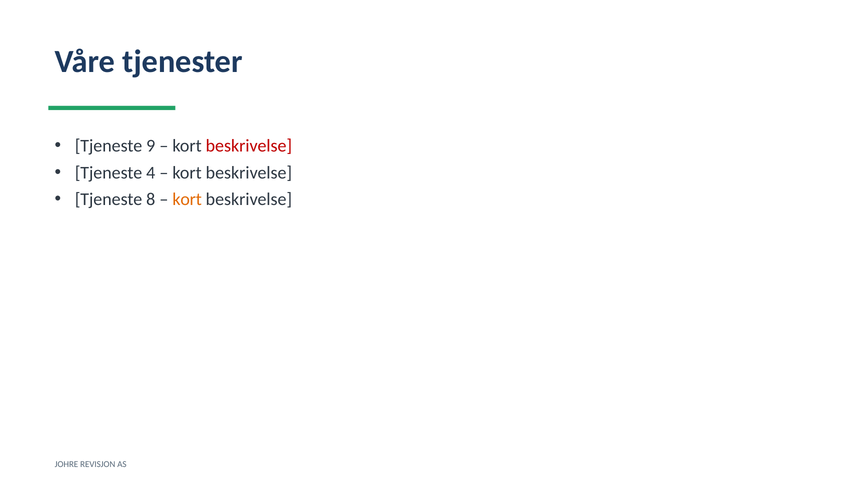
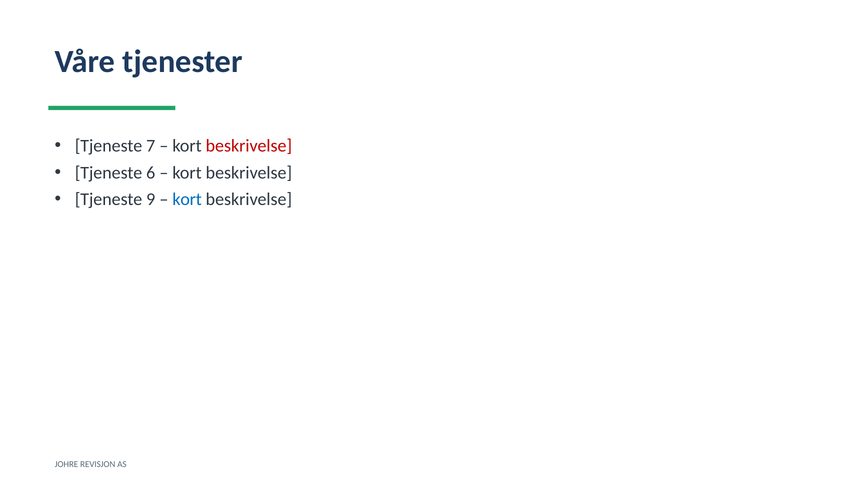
9: 9 -> 7 (151, 146)
4: 4 -> 6 (151, 173)
8: 8 -> 9 (151, 199)
kort colour: orange -> blue (187, 199)
